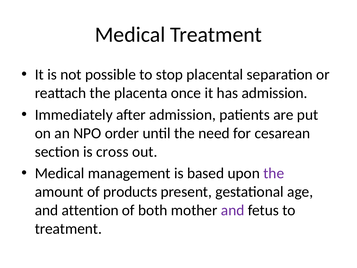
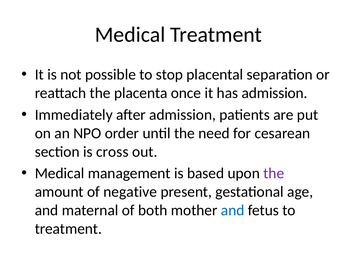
products: products -> negative (130, 192)
attention: attention -> maternal (90, 210)
and colour: purple -> blue (233, 210)
